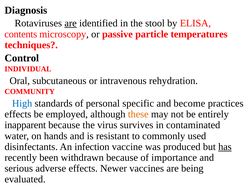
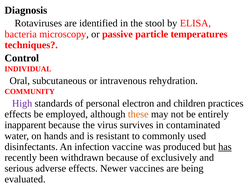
are underline: present -> none (71, 23)
contents: contents -> bacteria (21, 34)
High colour: blue -> purple (22, 103)
specific: specific -> electron (138, 103)
become: become -> children (190, 103)
importance: importance -> exclusively (174, 157)
